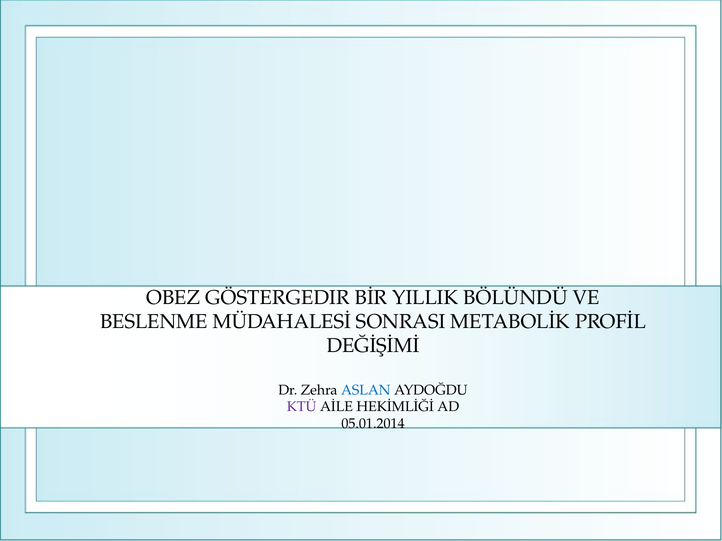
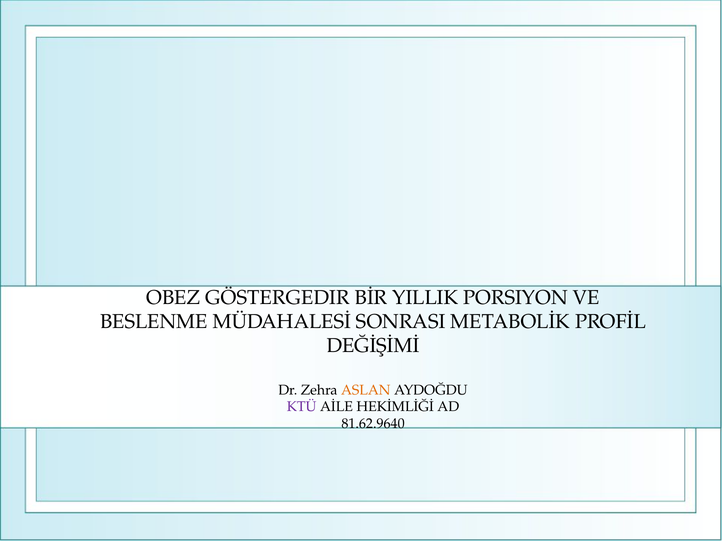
BÖLÜNDÜ: BÖLÜNDÜ -> PORSIYON (516, 298)
ASLAN colour: blue -> orange (366, 390)
05.01.2014: 05.01.2014 -> 81.62.9640 (373, 424)
